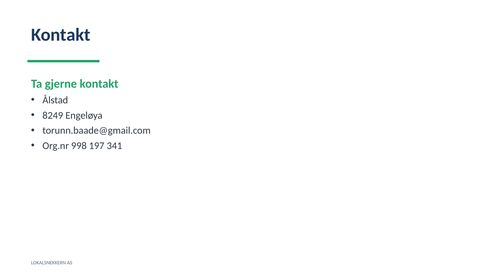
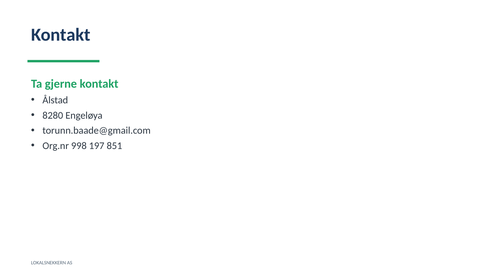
8249: 8249 -> 8280 (53, 116)
341: 341 -> 851 (114, 146)
